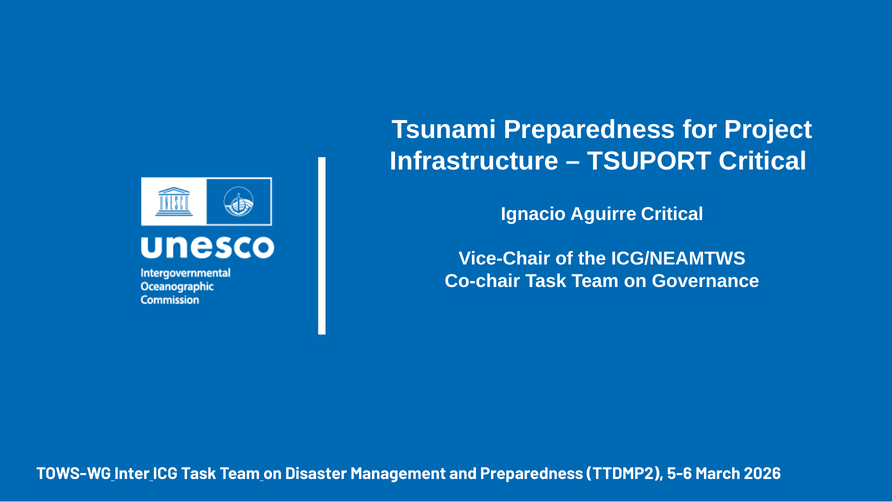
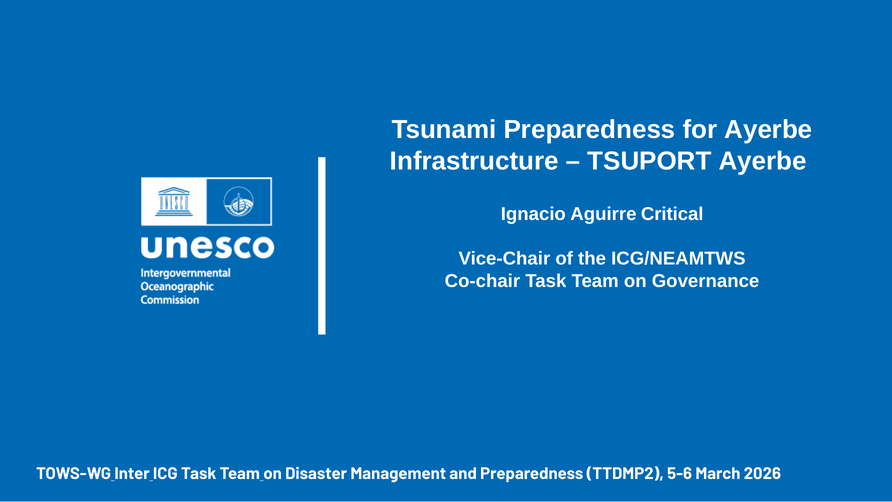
for Project: Project -> Ayerbe (768, 130)
TSUPORT Critical: Critical -> Ayerbe (763, 161)
